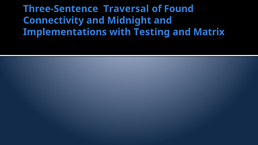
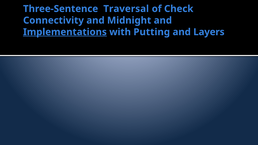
Found: Found -> Check (179, 9)
Implementations underline: none -> present (65, 32)
Testing: Testing -> Putting (152, 32)
Matrix: Matrix -> Layers (209, 32)
